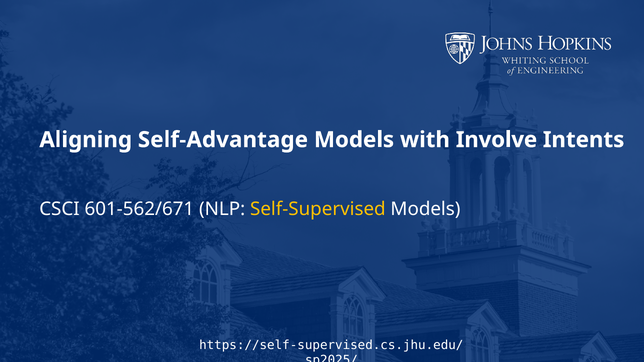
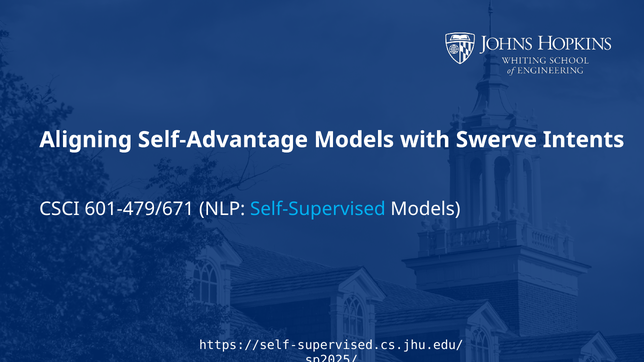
Involve: Involve -> Swerve (496, 140)
601-562/671: 601-562/671 -> 601-479/671 (139, 209)
Self-Supervised colour: yellow -> light blue (318, 209)
